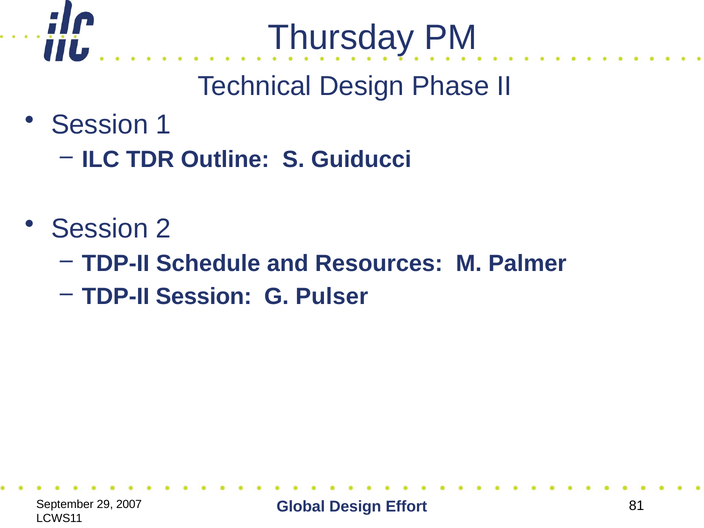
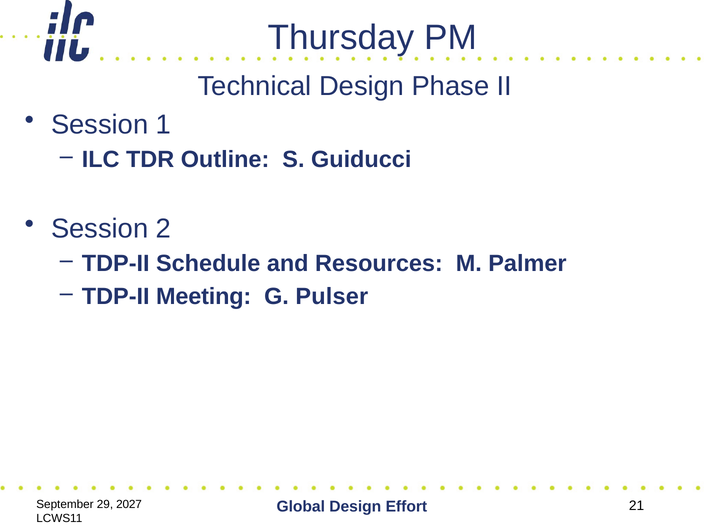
TDP-II Session: Session -> Meeting (204, 297)
2007: 2007 -> 2027 (129, 504)
81: 81 -> 21 (637, 505)
